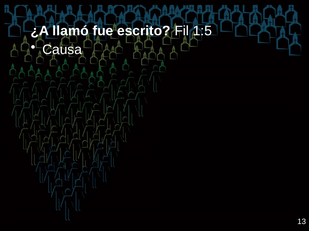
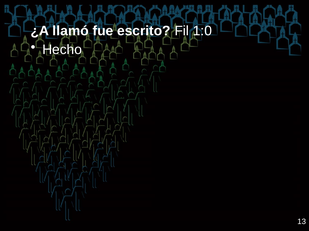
1:5: 1:5 -> 1:0 (202, 31)
Causa: Causa -> Hecho (62, 50)
